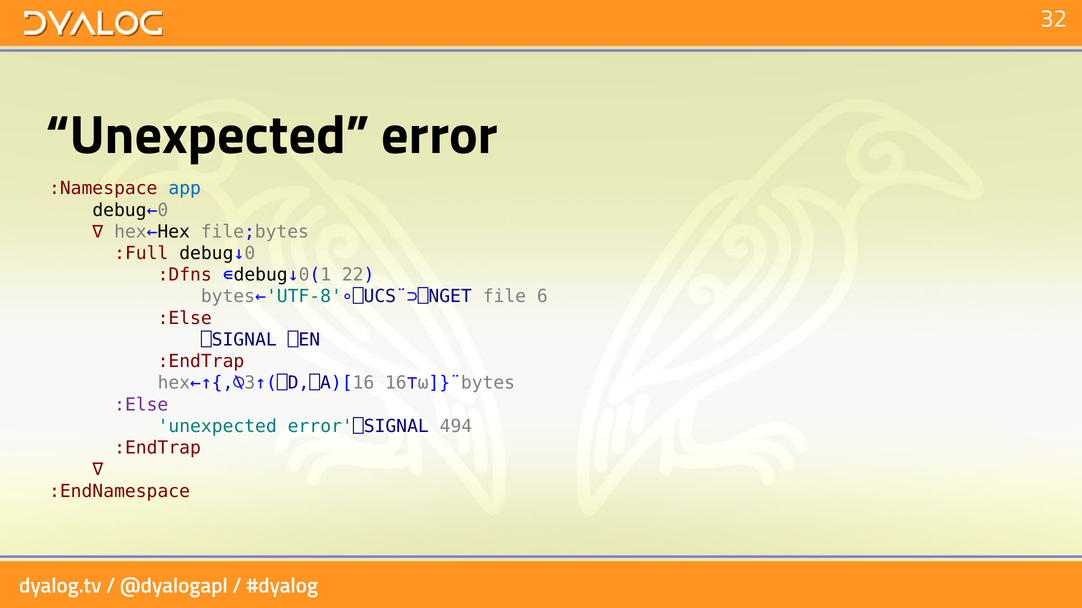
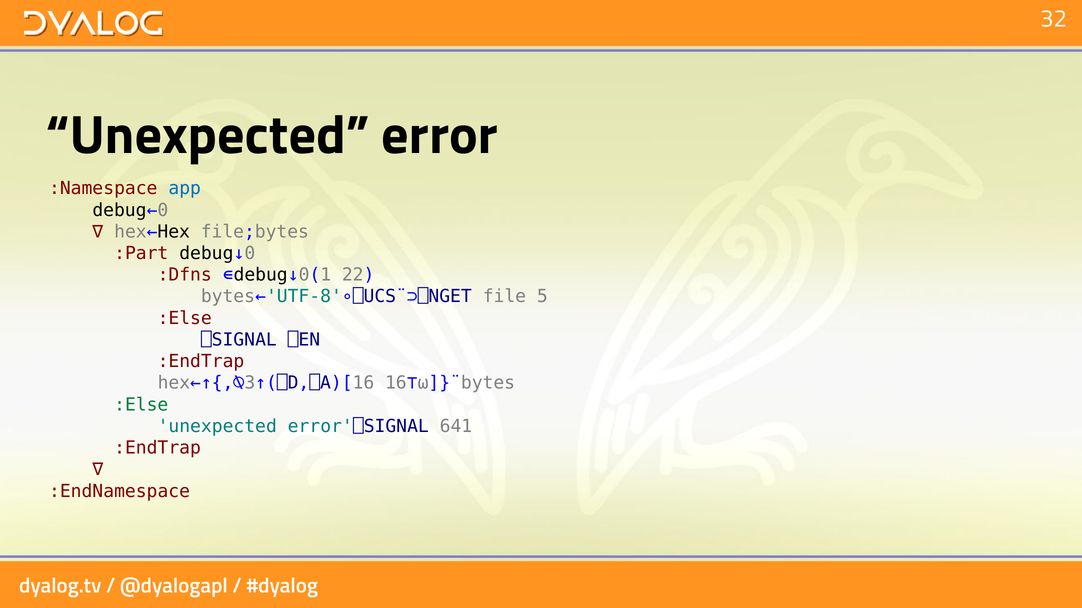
:Full: :Full -> :Part (141, 254)
6: 6 -> 5 (542, 297)
:Else colour: purple -> green (141, 405)
494: 494 -> 641 (456, 427)
